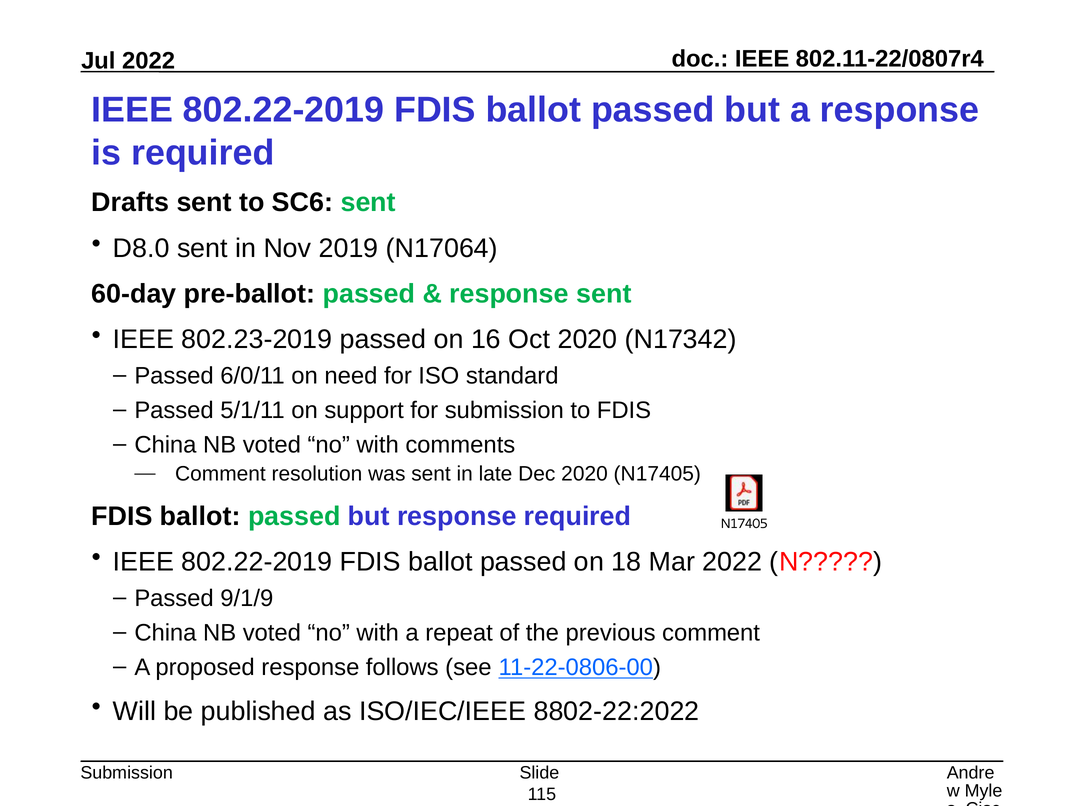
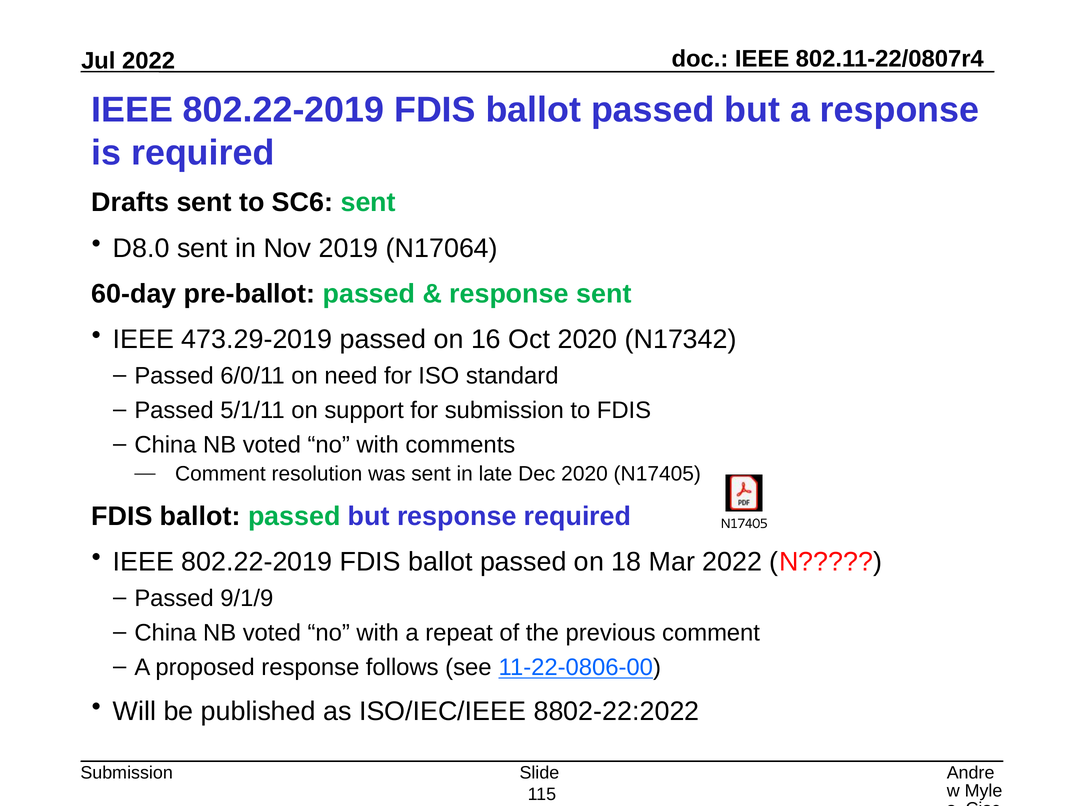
802.23-2019: 802.23-2019 -> 473.29-2019 (257, 340)
